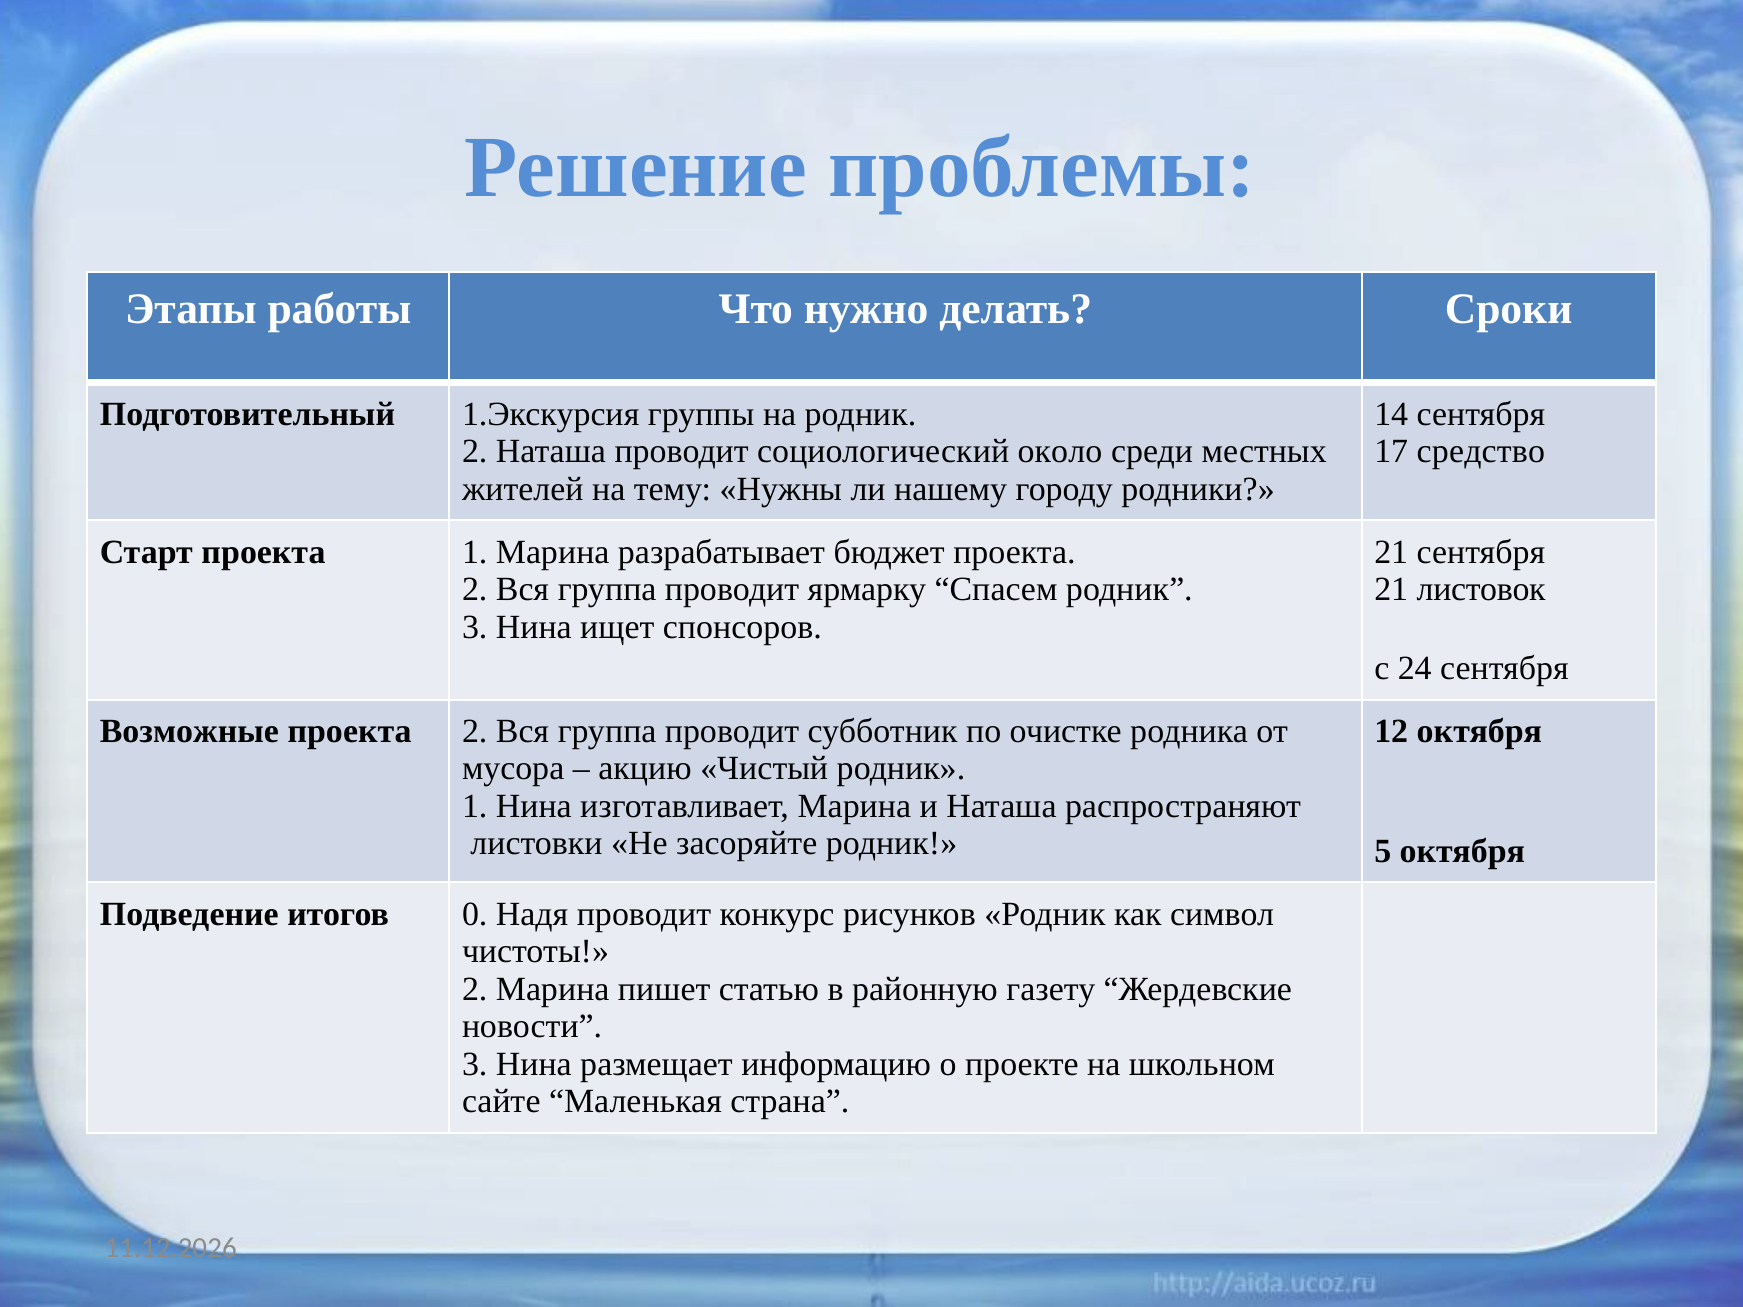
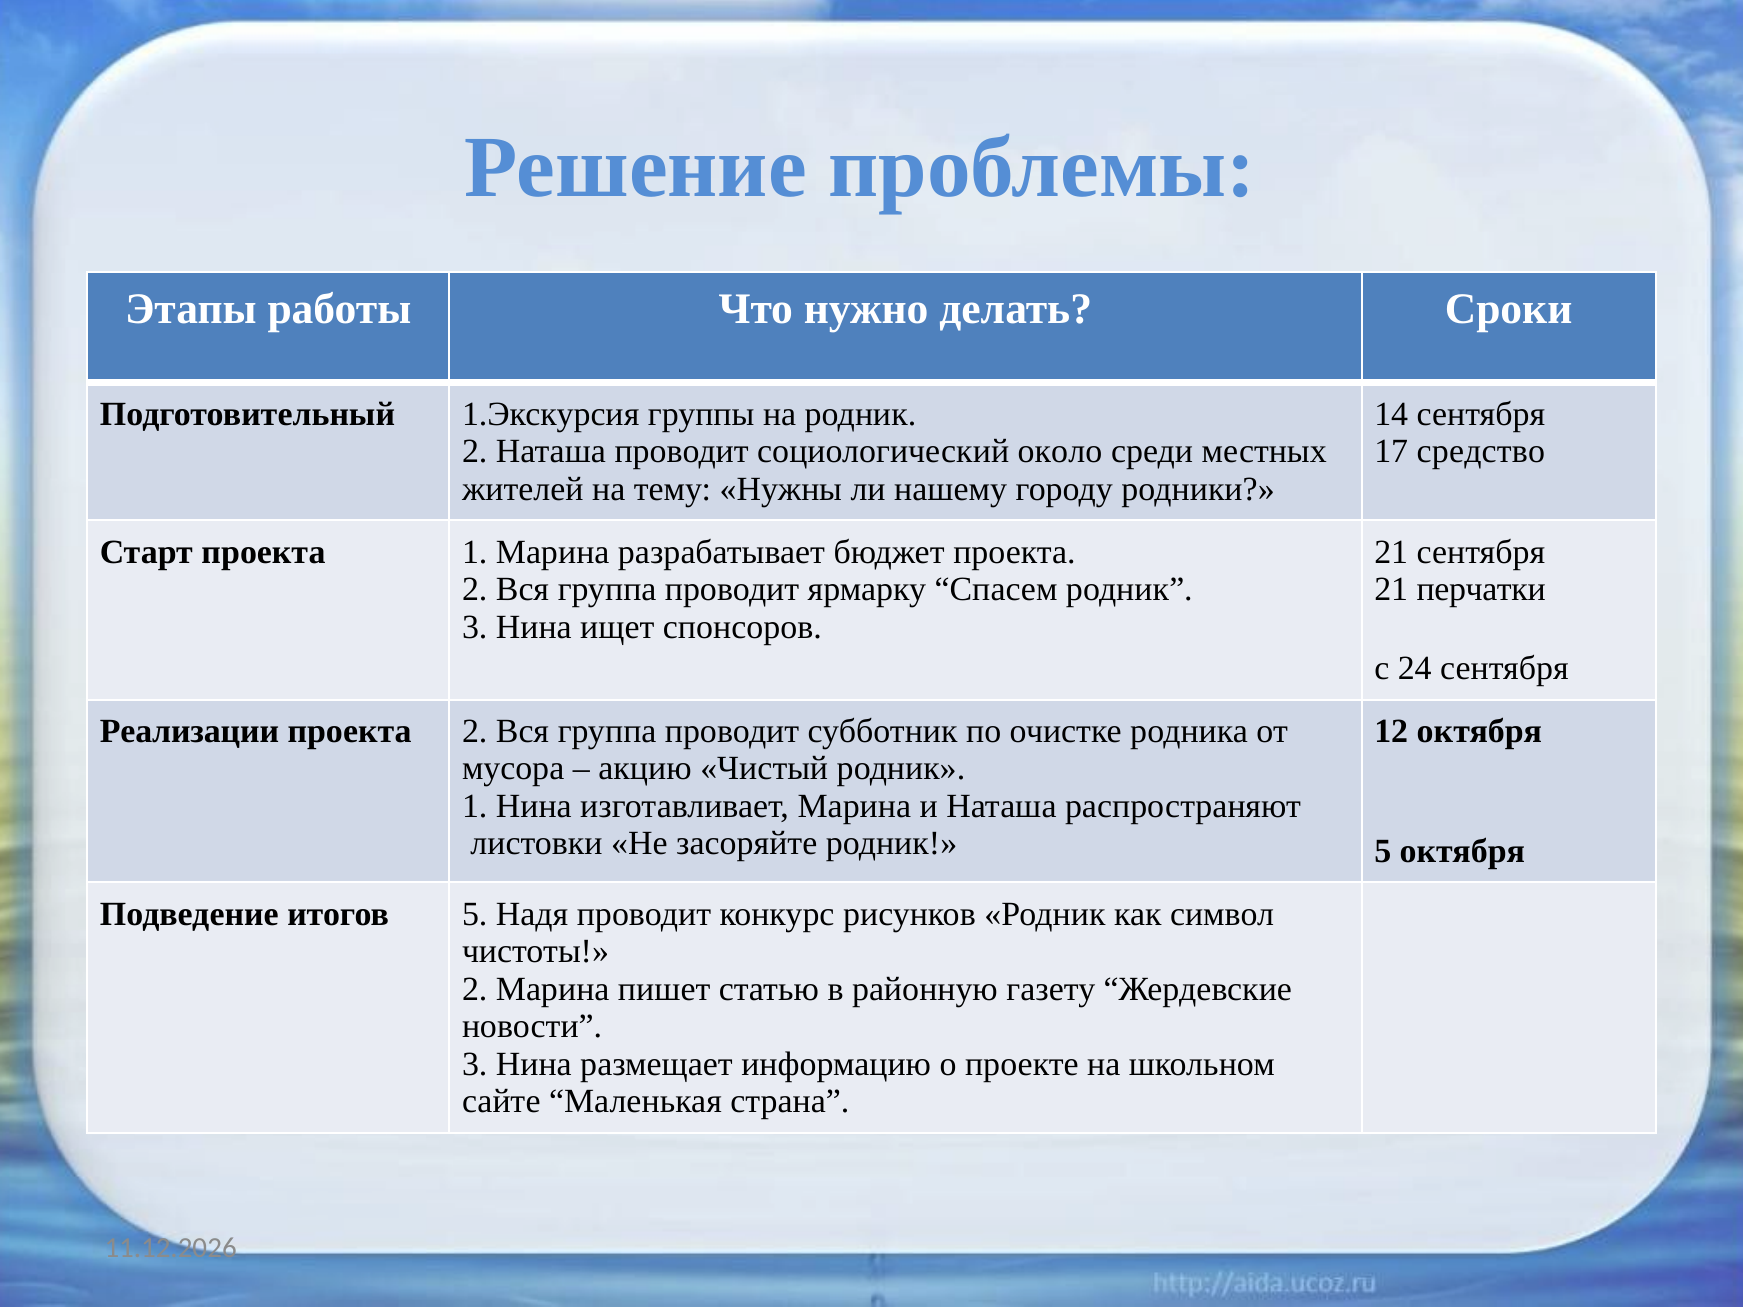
листовок: листовок -> перчатки (1481, 590)
Возможные: Возможные -> Реализации (189, 731)
итогов 0: 0 -> 5 (475, 914)
